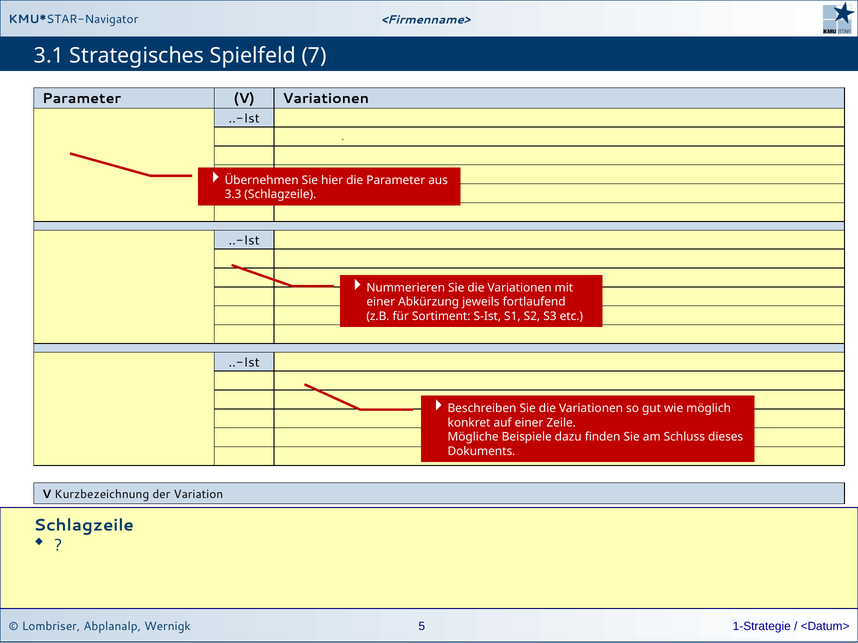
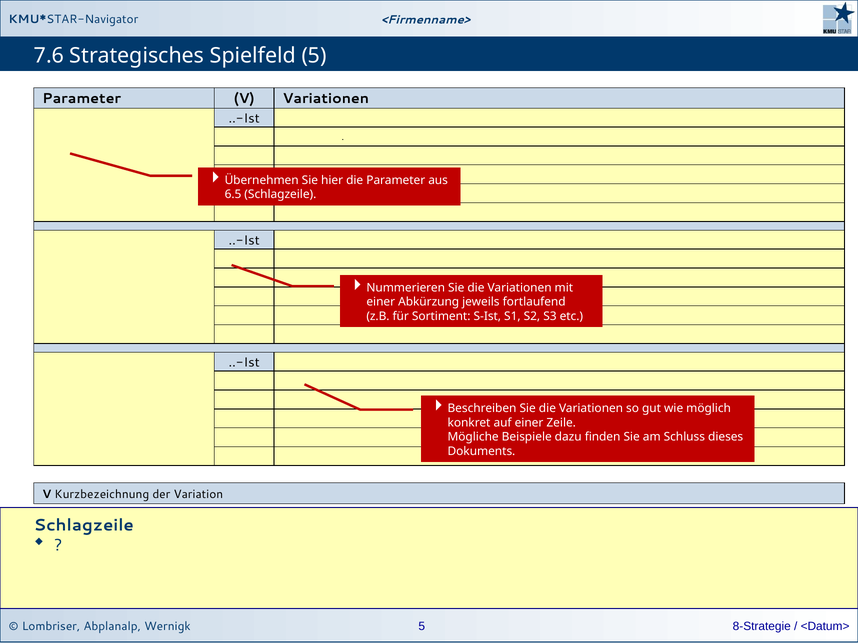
3.1: 3.1 -> 7.6 (49, 56)
Spielfeld 7: 7 -> 5 (314, 56)
3.3: 3.3 -> 6.5 (233, 195)
1-Strategie: 1-Strategie -> 8-Strategie (762, 627)
